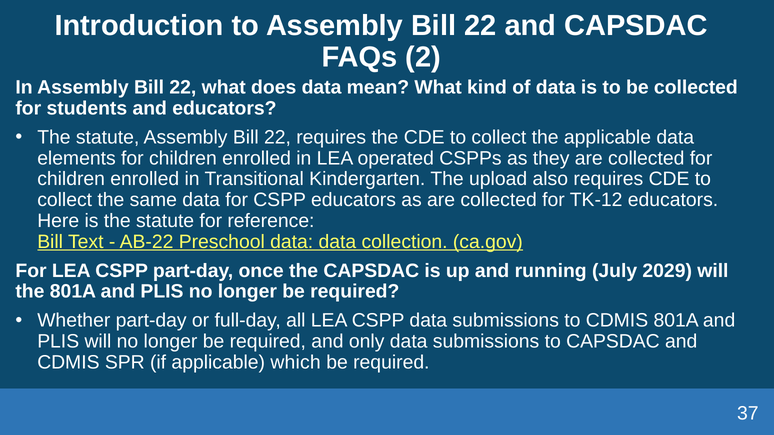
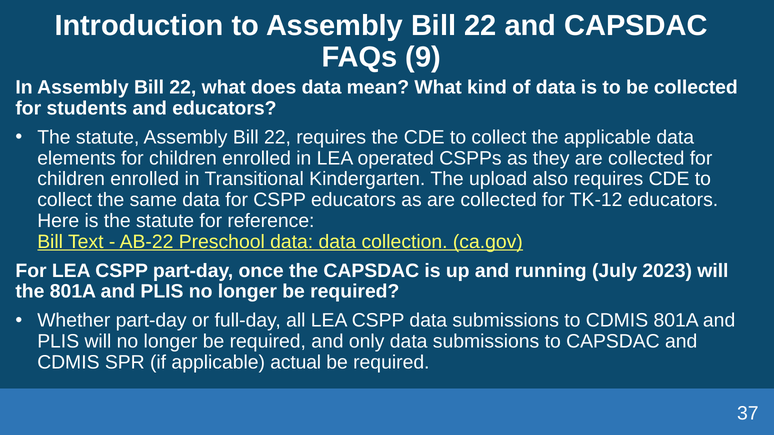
2: 2 -> 9 (423, 57)
2029: 2029 -> 2023 (667, 271)
which: which -> actual (296, 363)
